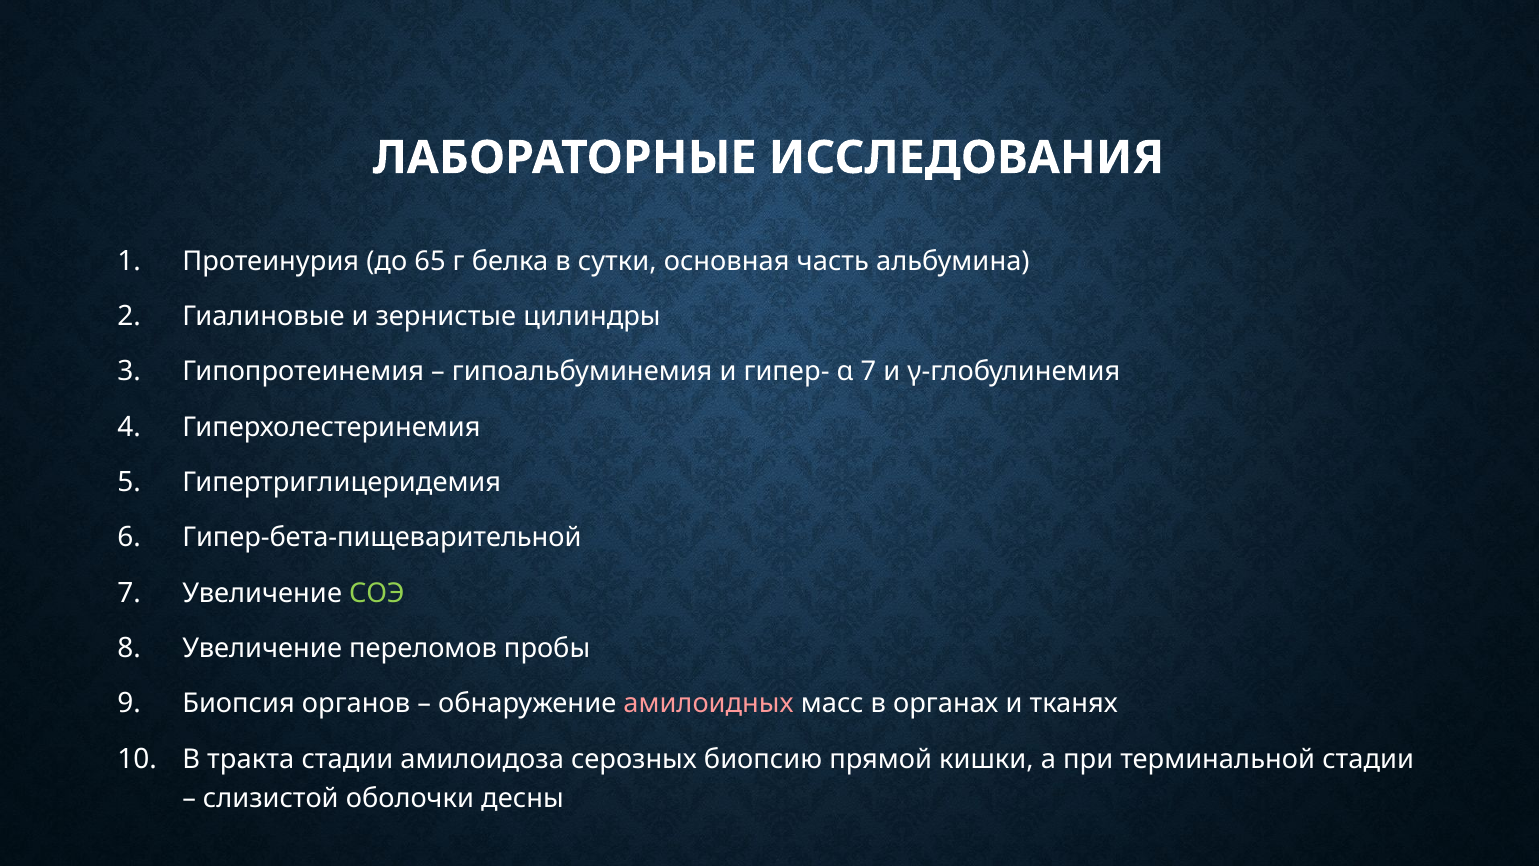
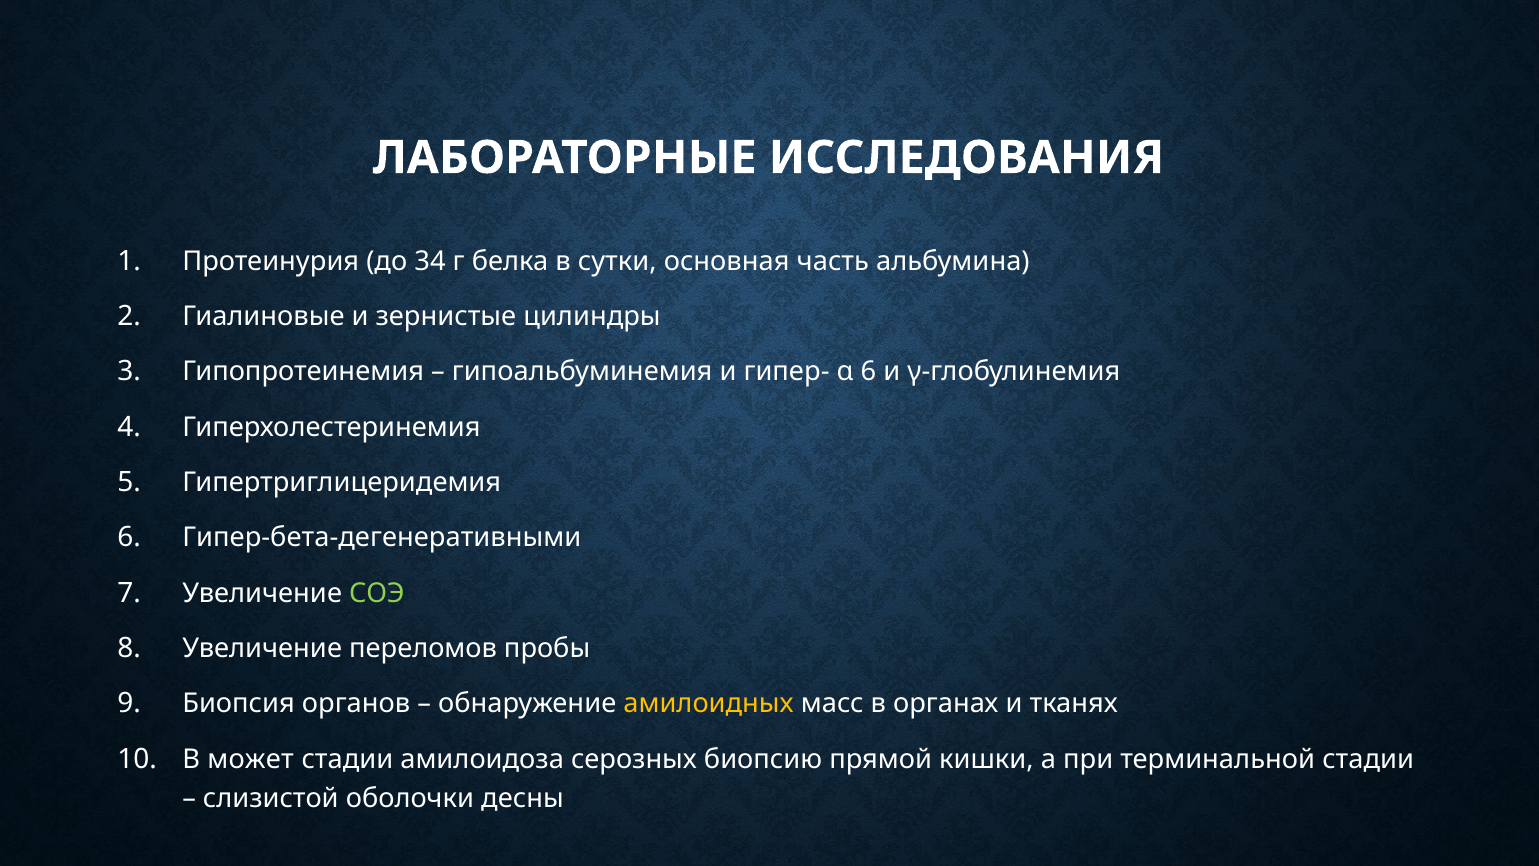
65: 65 -> 34 (430, 261)
α 7: 7 -> 6 (868, 372)
Гипер-бета-пищеварительной: Гипер-бета-пищеварительной -> Гипер-бета-дегенеративными (382, 538)
амилоидных colour: pink -> yellow (709, 703)
тракта: тракта -> может (251, 759)
